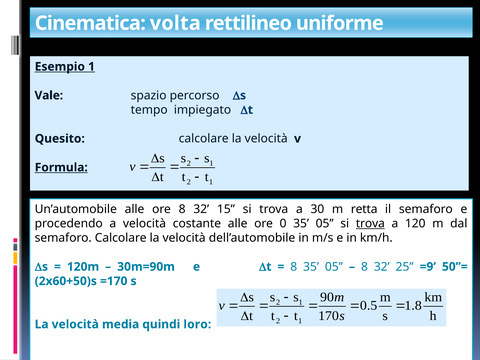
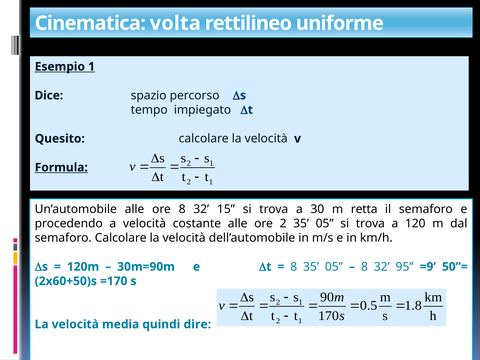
Vale: Vale -> Dice (49, 95)
ore 0: 0 -> 2 (283, 224)
trova underline: present -> none (370, 224)
25: 25 -> 95 (405, 267)
loro: loro -> dire (197, 324)
